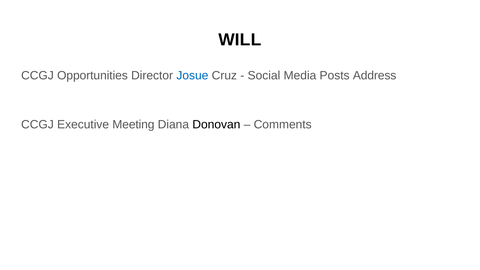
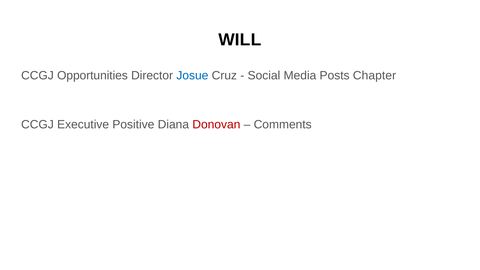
Address: Address -> Chapter (375, 75)
Meeting: Meeting -> Positive (133, 125)
Donovan colour: black -> red (216, 125)
